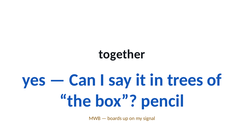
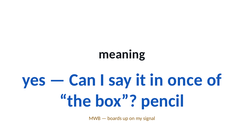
together: together -> meaning (122, 54)
trees: trees -> once (185, 80)
